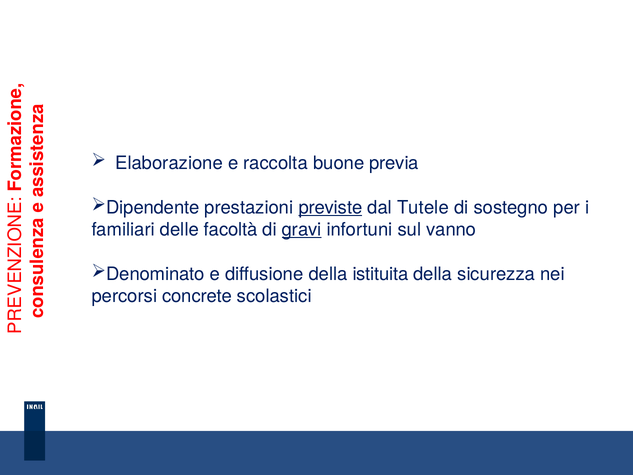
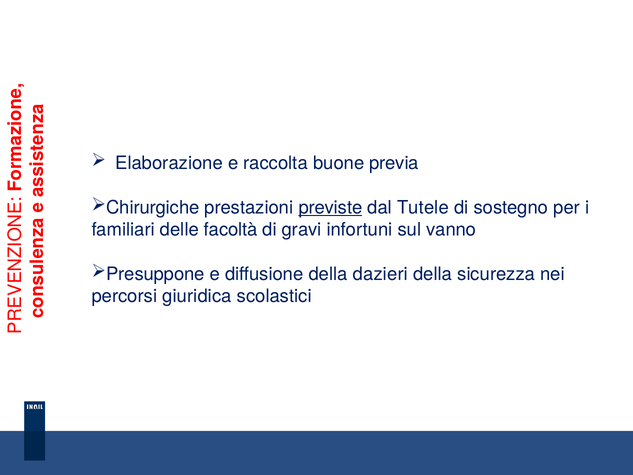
Dipendente: Dipendente -> Chirurgiche (153, 207)
gravi underline: present -> none (302, 230)
Denominato: Denominato -> Presuppone (155, 274)
istituita: istituita -> dazieri (380, 274)
concrete: concrete -> giuridica (197, 296)
